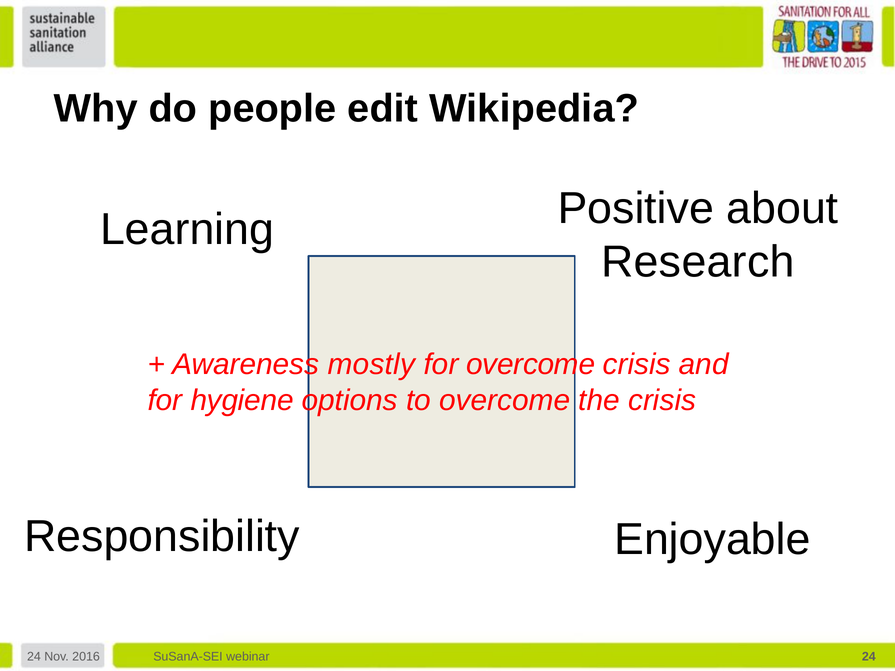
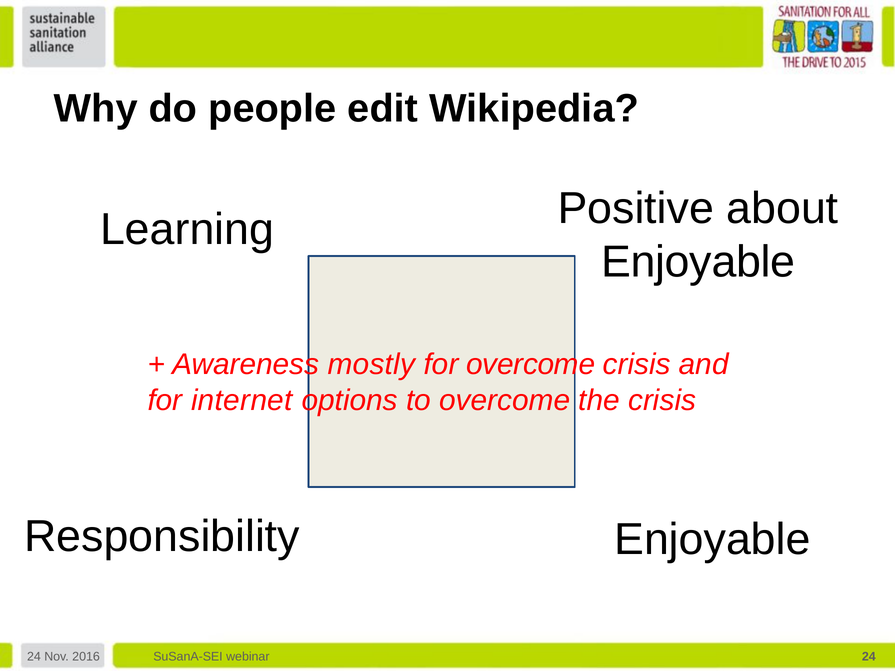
Research: Research -> Enjoyable (698, 262)
hygiene: hygiene -> internet (242, 400)
